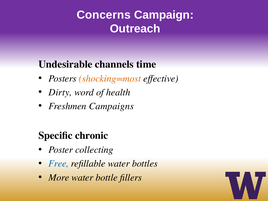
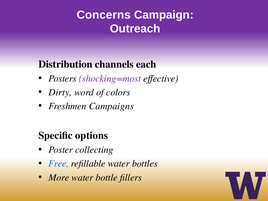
Undesirable: Undesirable -> Distribution (65, 64)
time: time -> each (146, 64)
shocking=most colour: orange -> purple (110, 78)
health: health -> colors (118, 92)
chronic: chronic -> options (92, 135)
